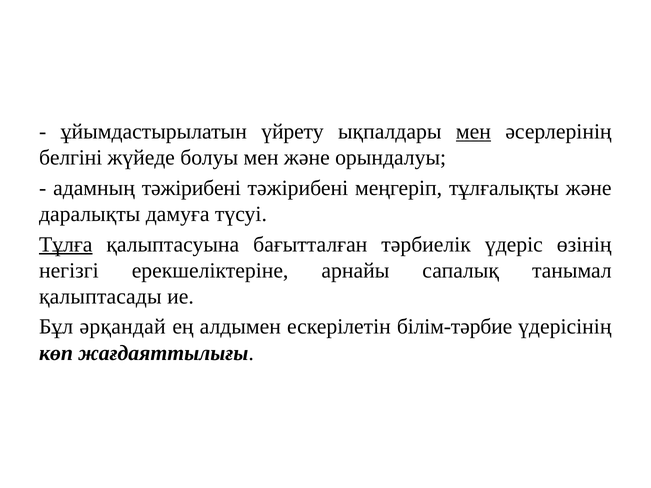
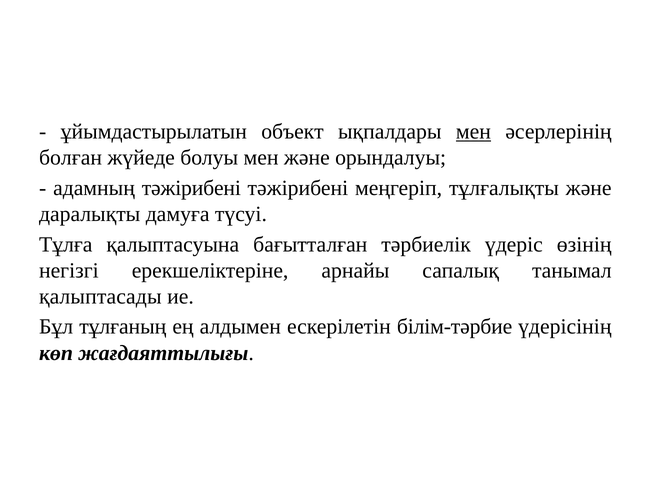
үйрету: үйрету -> объект (292, 132)
белгіні: белгіні -> болған (71, 158)
Тұлға underline: present -> none (66, 245)
әрқандай: әрқандай -> тұлғаның (123, 327)
